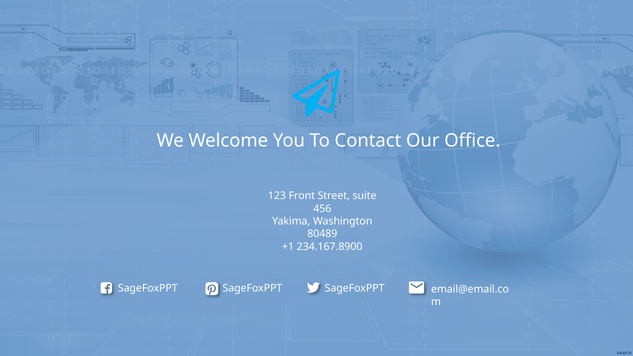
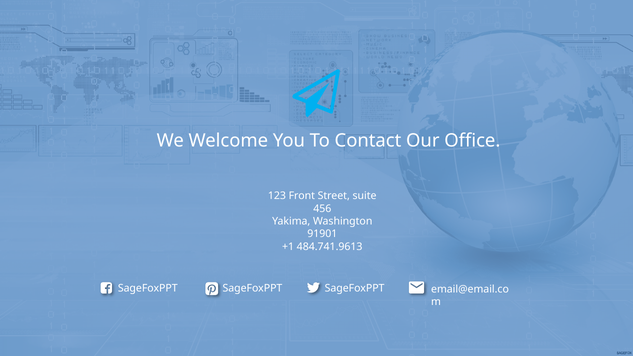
80489: 80489 -> 91901 (322, 234)
234.167.8900: 234.167.8900 -> 484.741.9613 (330, 247)
